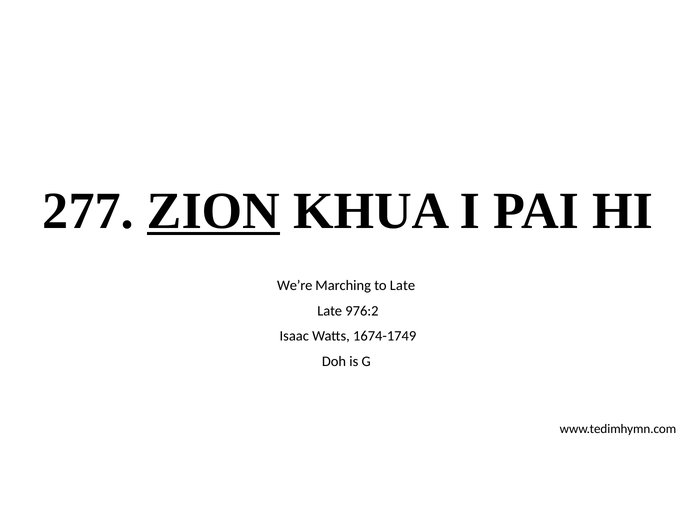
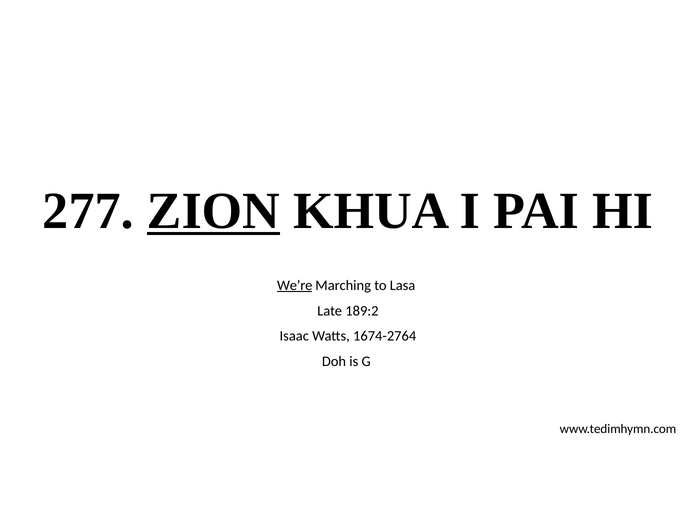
We’re underline: none -> present (295, 285)
to Late: Late -> Lasa (403, 285)
976:2: 976:2 -> 189:2 (362, 311)
1674-1749: 1674-1749 -> 1674-2764 (385, 336)
